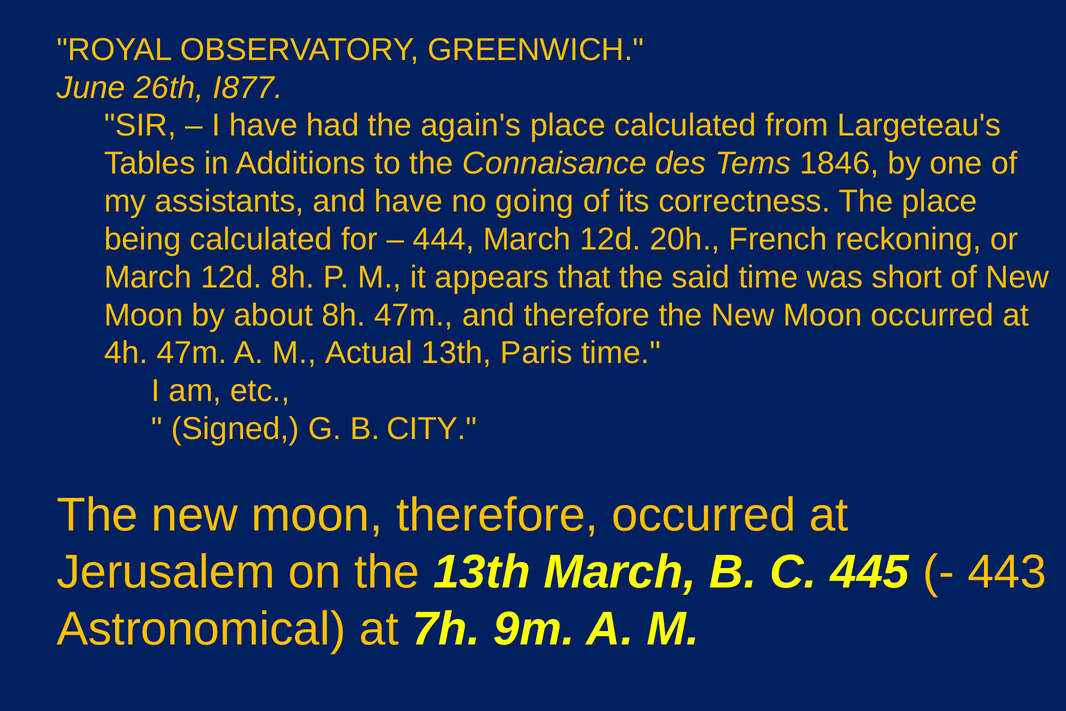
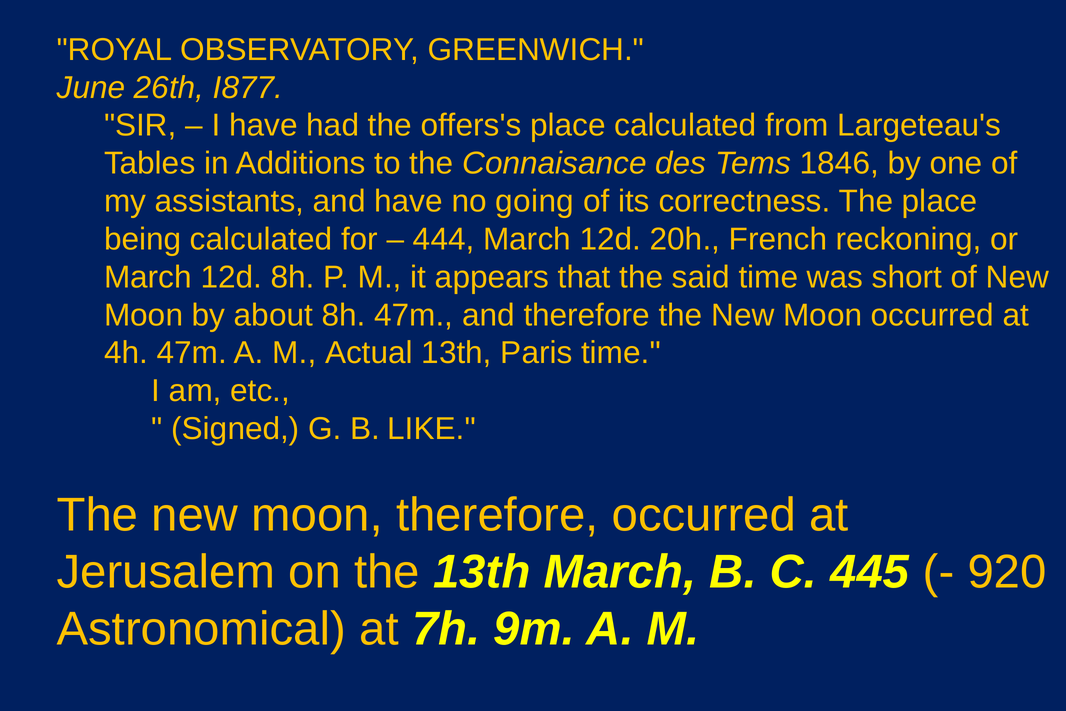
again's: again's -> offers's (471, 125)
CITY: CITY -> LIKE (432, 429)
443: 443 -> 920 (1007, 572)
